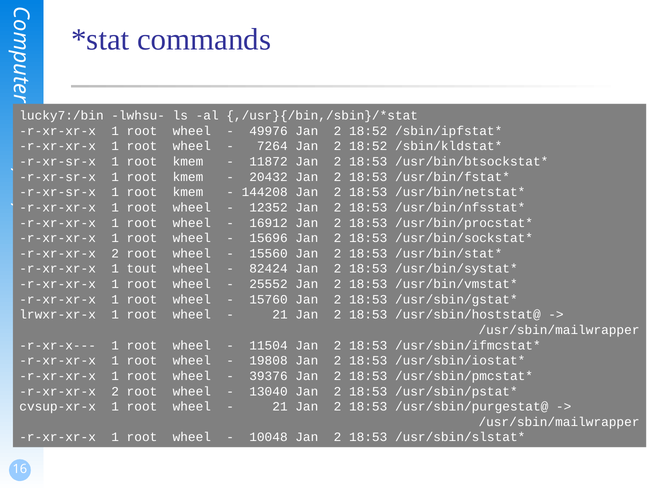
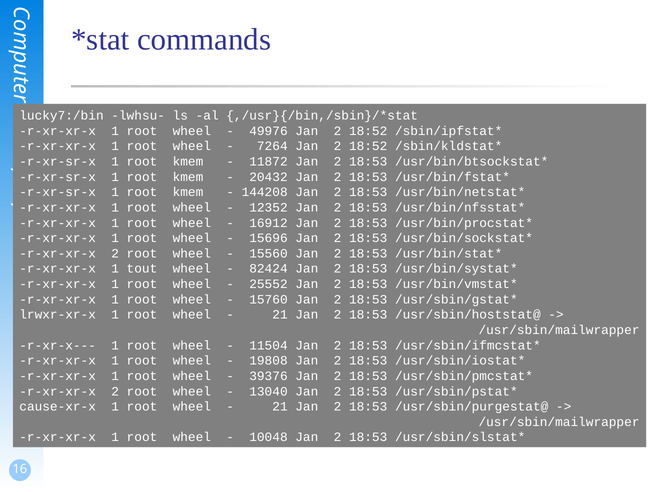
cvsup-xr-x: cvsup-xr-x -> cause-xr-x (58, 407)
